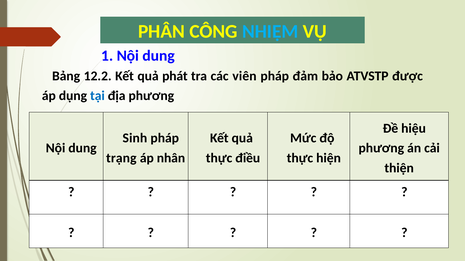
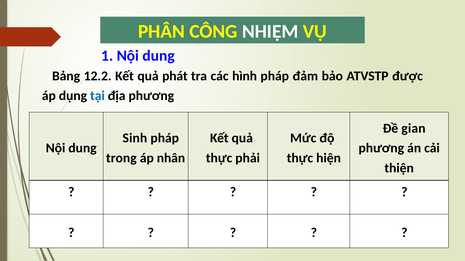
NHIỆM colour: light blue -> white (270, 31)
viên: viên -> hình (245, 76)
hiệu: hiệu -> gian (413, 129)
trạng: trạng -> trong (121, 158)
điều: điều -> phải (248, 158)
